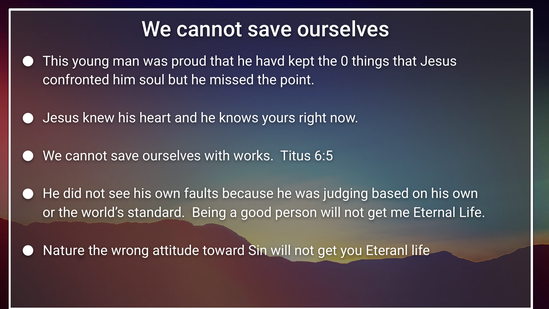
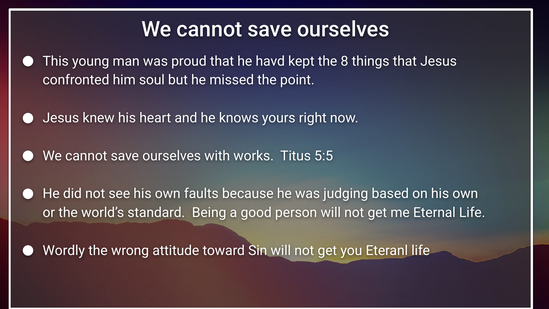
0: 0 -> 8 (344, 61)
6:5: 6:5 -> 5:5 (324, 156)
Nature: Nature -> Wordly (64, 250)
